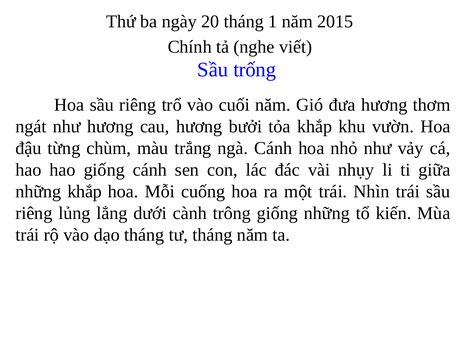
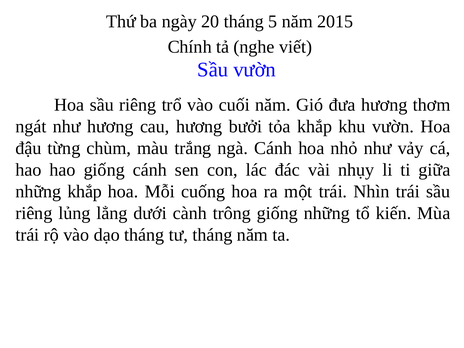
1: 1 -> 5 (273, 22)
Sầu trống: trống -> vườn (255, 70)
